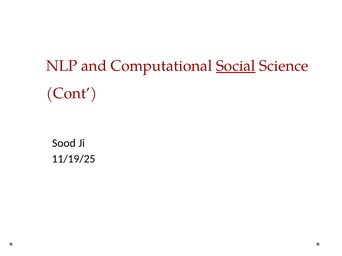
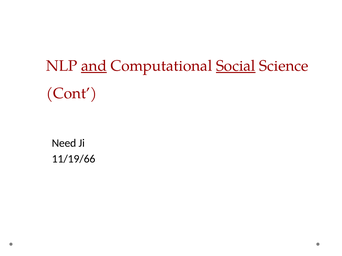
and underline: none -> present (94, 66)
Sood: Sood -> Need (64, 143)
11/19/25: 11/19/25 -> 11/19/66 (74, 159)
